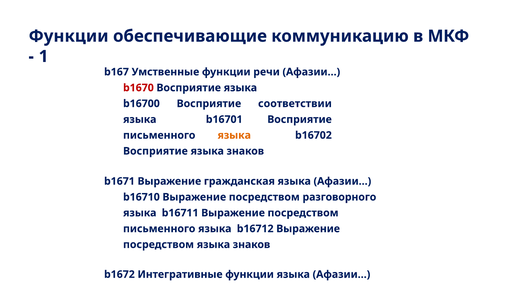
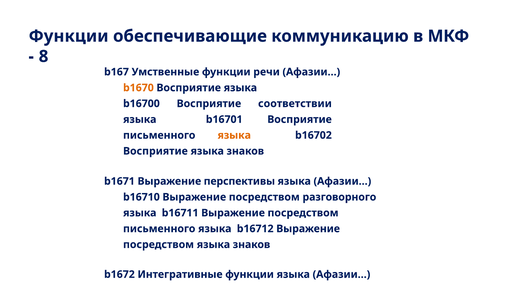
1: 1 -> 8 (44, 56)
b1670 colour: red -> orange (138, 88)
гражданская: гражданская -> перспективы (239, 181)
